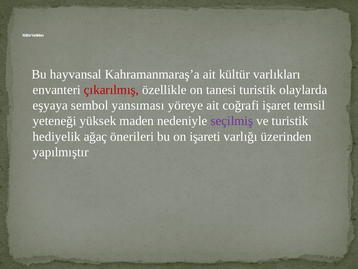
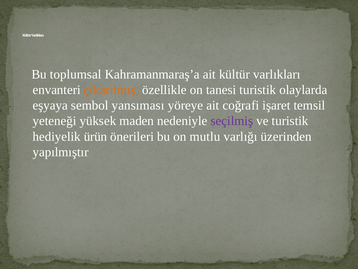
hayvansal: hayvansal -> toplumsal (76, 74)
çıkarılmış colour: red -> orange (111, 90)
ağaç: ağaç -> ürün (95, 136)
işareti: işareti -> mutlu (205, 136)
